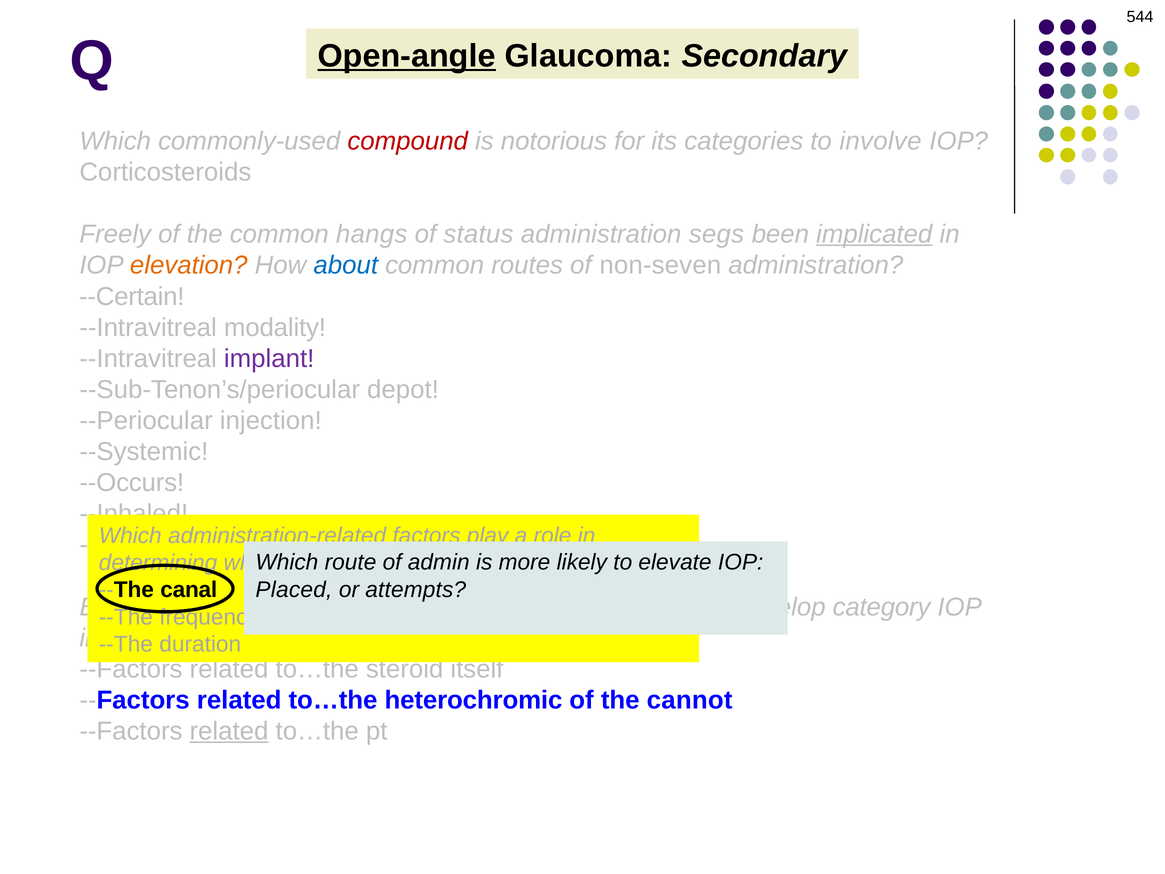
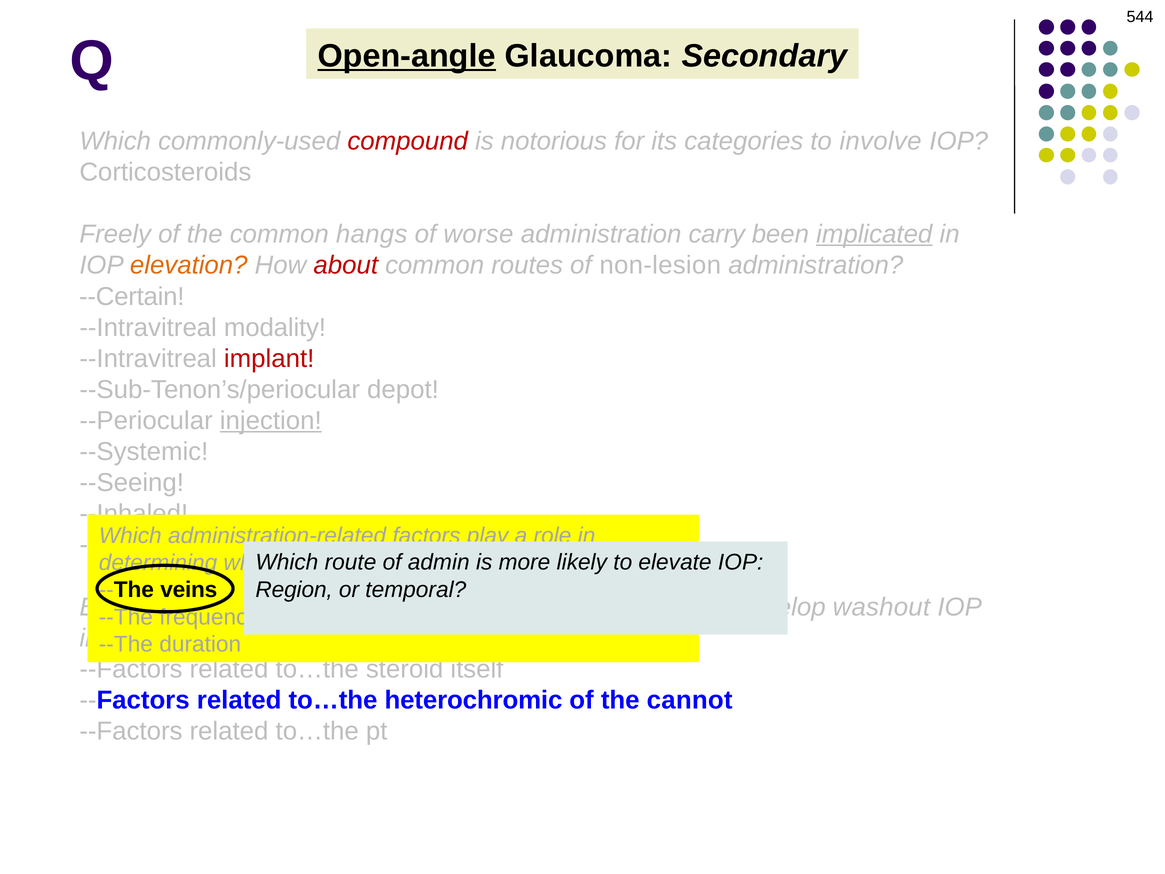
status: status -> worse (478, 234)
segs: segs -> carry (717, 234)
about colour: blue -> red (346, 265)
non-seven: non-seven -> non-lesion (660, 265)
implant colour: purple -> red (269, 358)
injection underline: none -> present (271, 421)
--Occurs: --Occurs -> --Seeing (132, 483)
Placed: Placed -> Region (294, 589)
attempts: attempts -> temporal (416, 589)
canal: canal -> veins (189, 590)
category: category -> washout (881, 607)
related underline: present -> none (229, 731)
